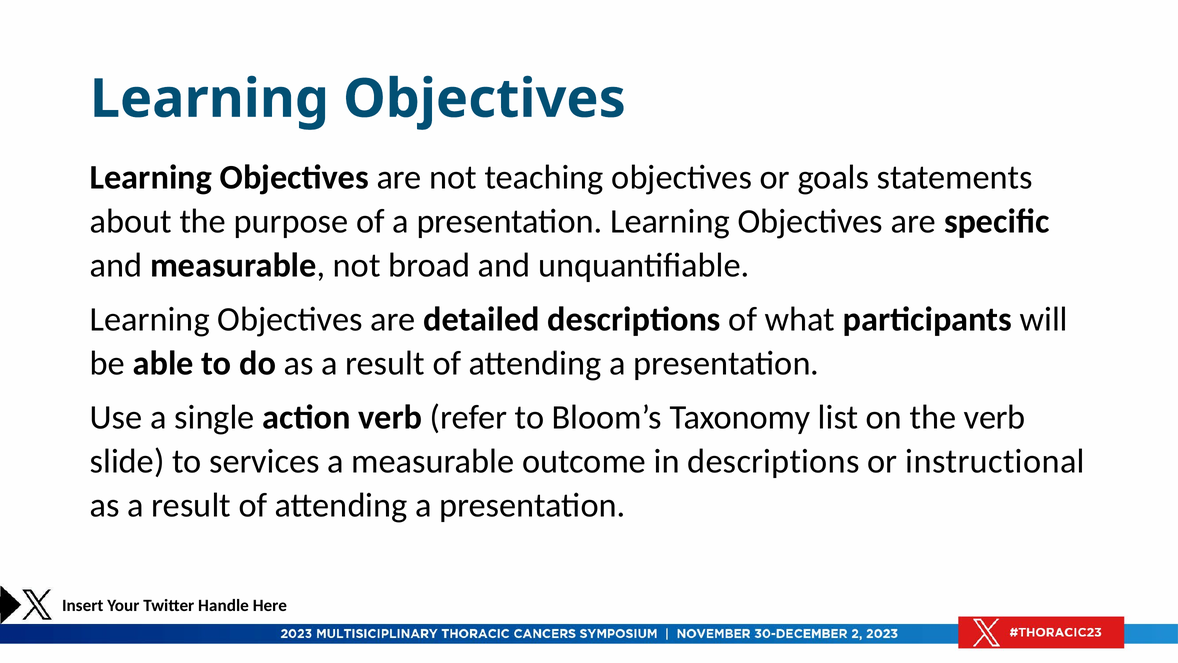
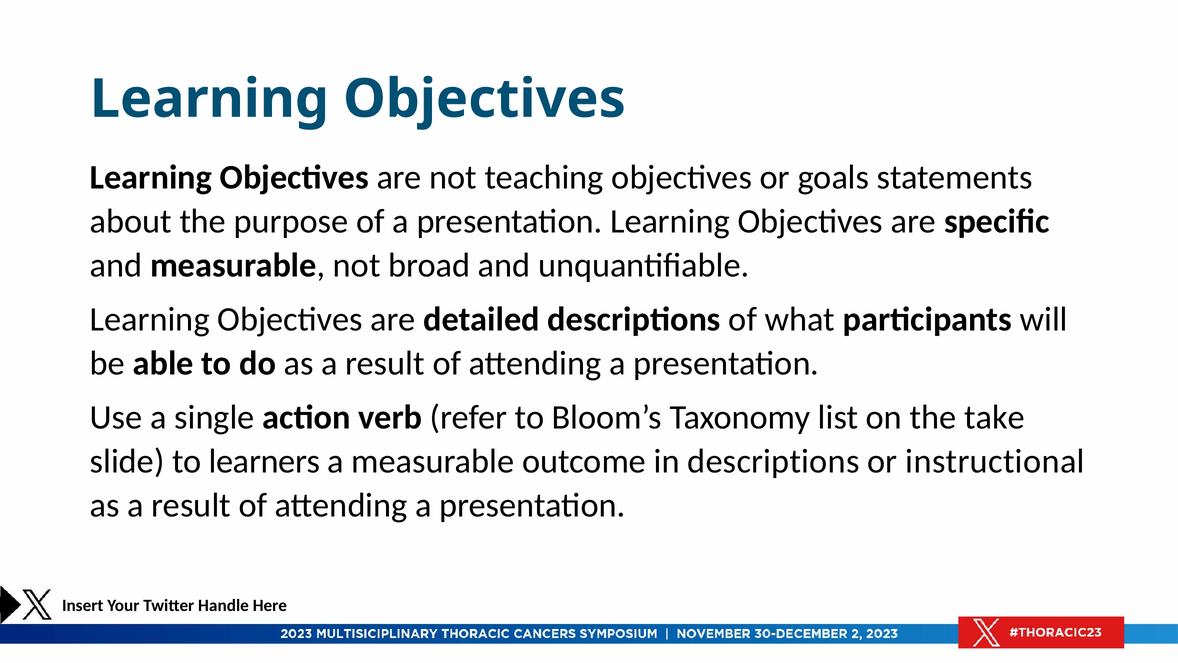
the verb: verb -> take (994, 417)
services: services -> learners (264, 461)
